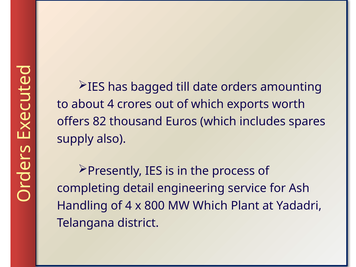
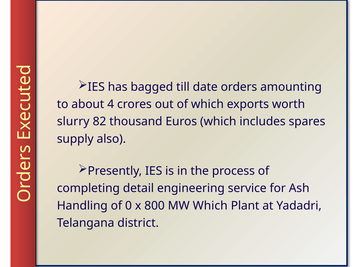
offers: offers -> slurry (73, 122)
of 4: 4 -> 0 (129, 206)
